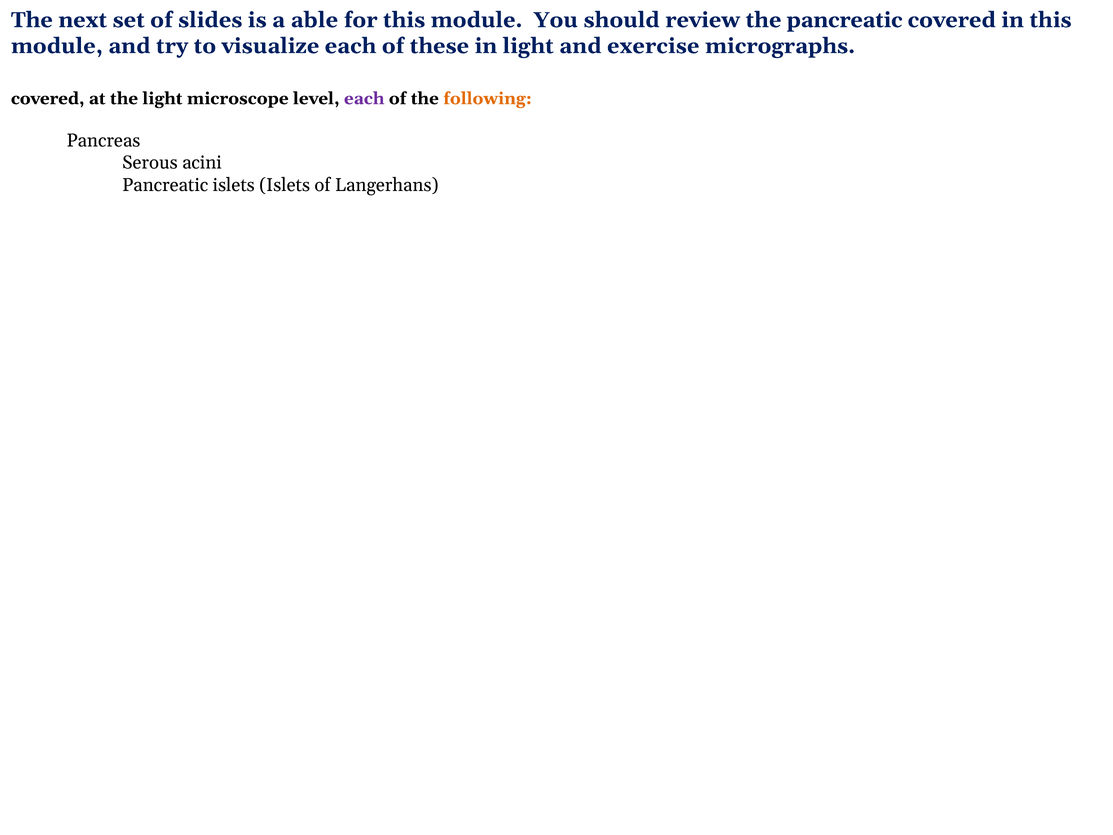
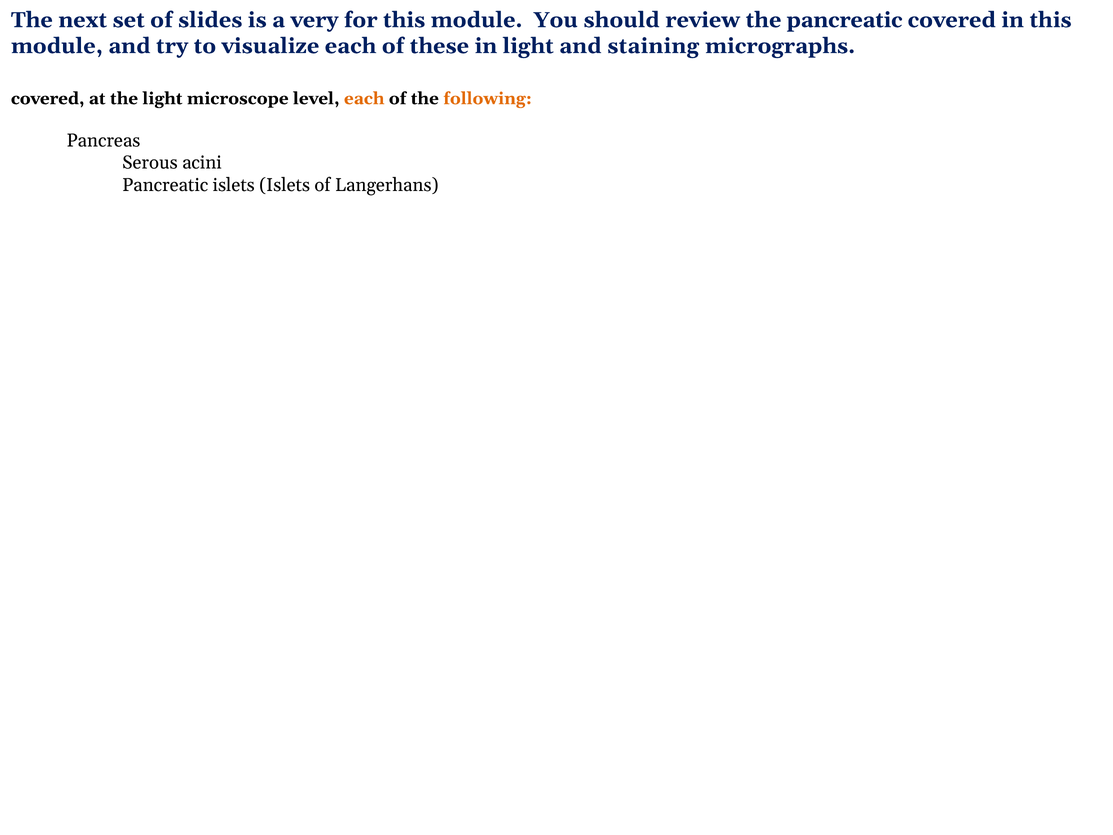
able: able -> very (315, 20)
exercise: exercise -> staining (653, 46)
each colour: purple -> orange (364, 99)
